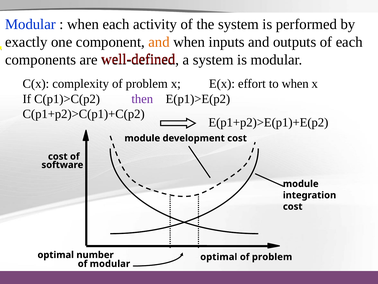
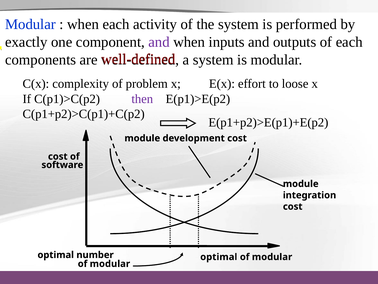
and colour: orange -> purple (159, 42)
to when: when -> loose (295, 84)
problem: problem -> modular (272, 257)
